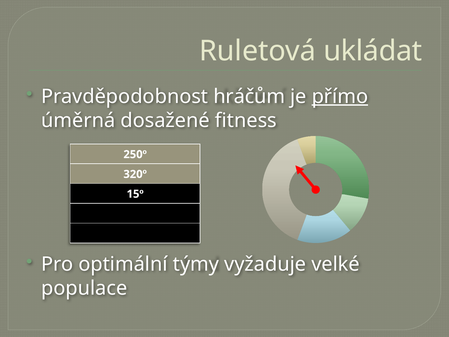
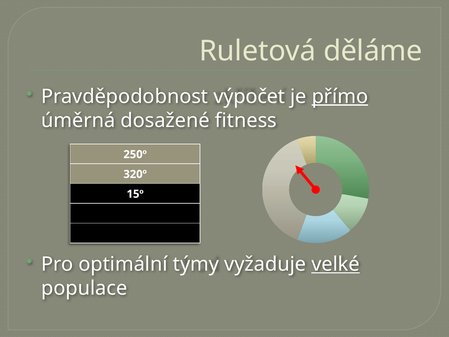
ukládat: ukládat -> děláme (373, 51)
hráčům: hráčům -> výpočet (249, 96)
velké underline: none -> present (336, 264)
